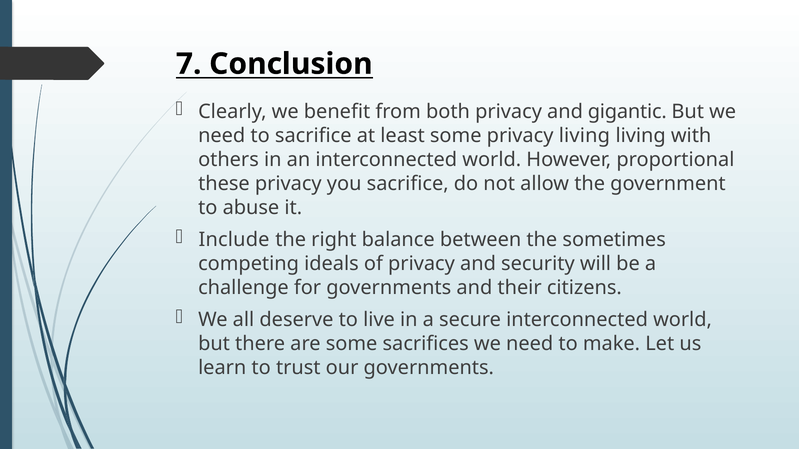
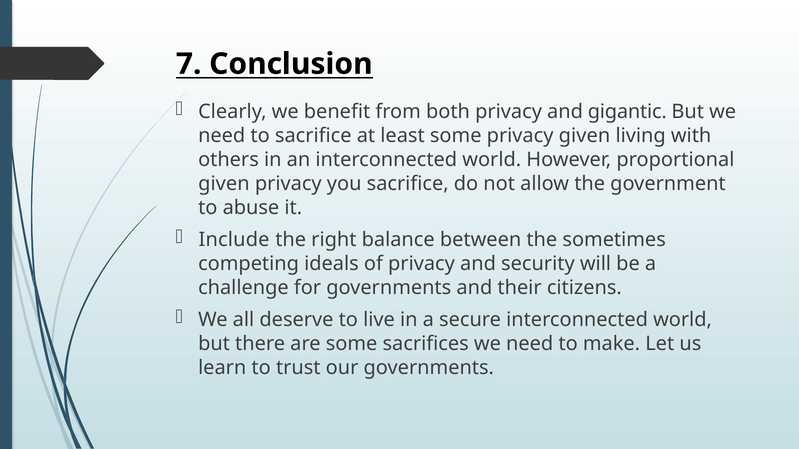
privacy living: living -> given (584, 136)
these: these -> given (224, 184)
